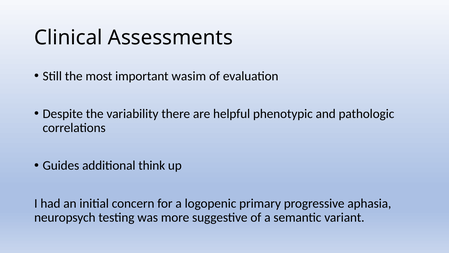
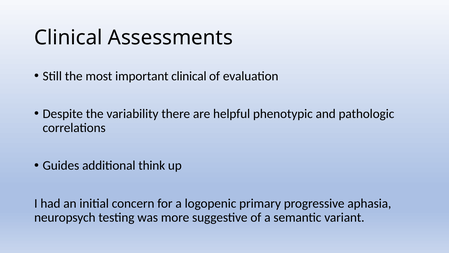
important wasim: wasim -> clinical (189, 76)
